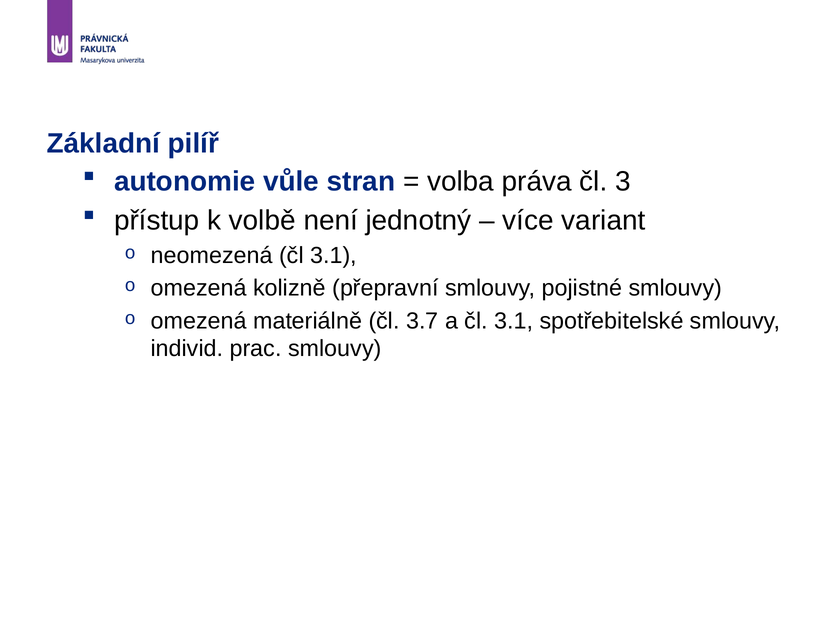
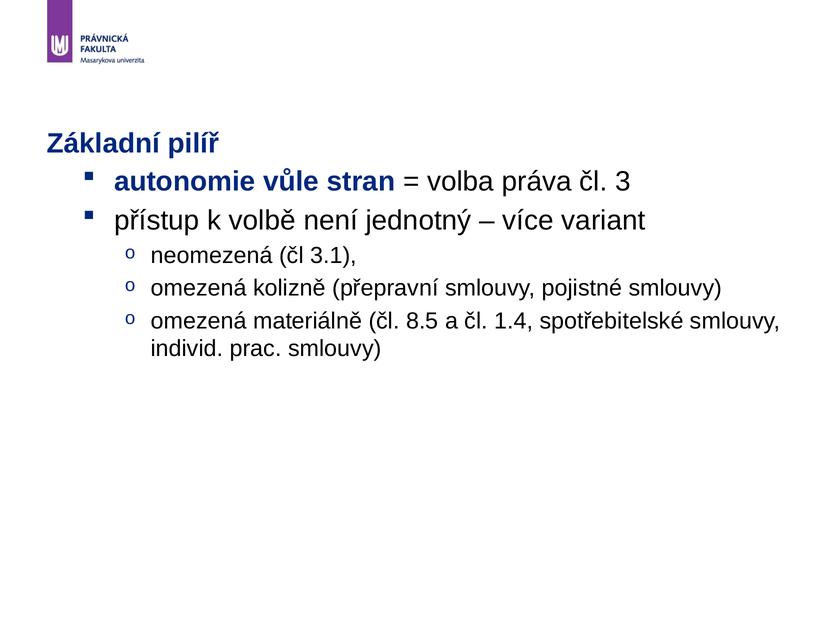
3.7: 3.7 -> 8.5 (422, 321)
a čl 3.1: 3.1 -> 1.4 (514, 321)
